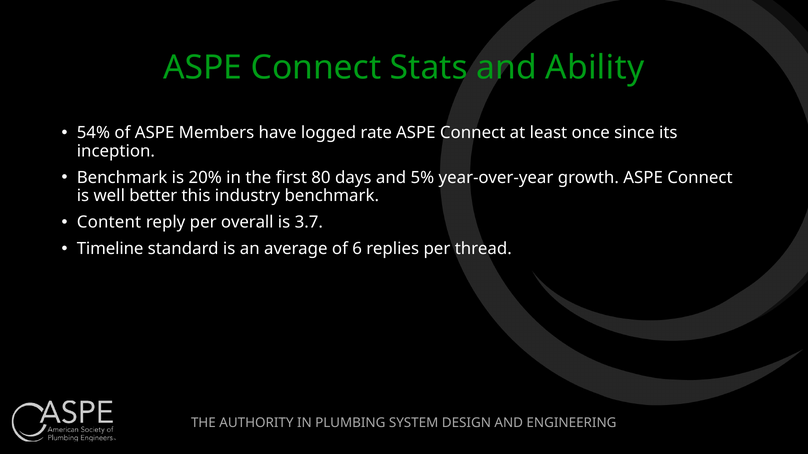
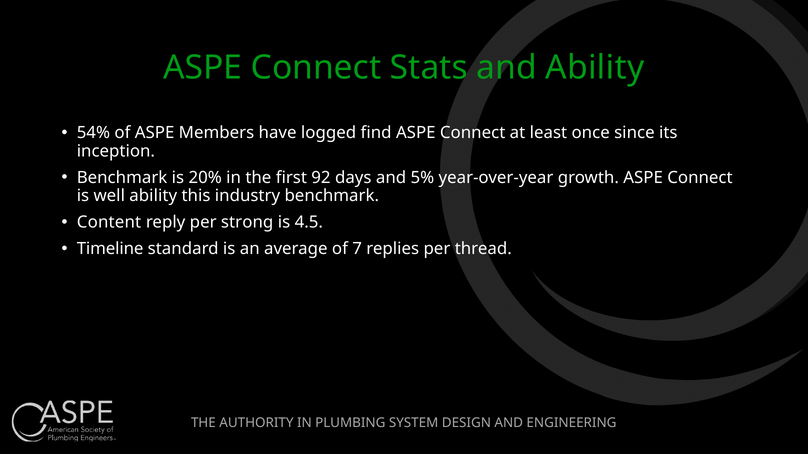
rate: rate -> find (376, 133)
80: 80 -> 92 (321, 178)
well better: better -> ability (153, 196)
overall: overall -> strong (247, 223)
3.7: 3.7 -> 4.5 (309, 223)
6: 6 -> 7 (357, 249)
